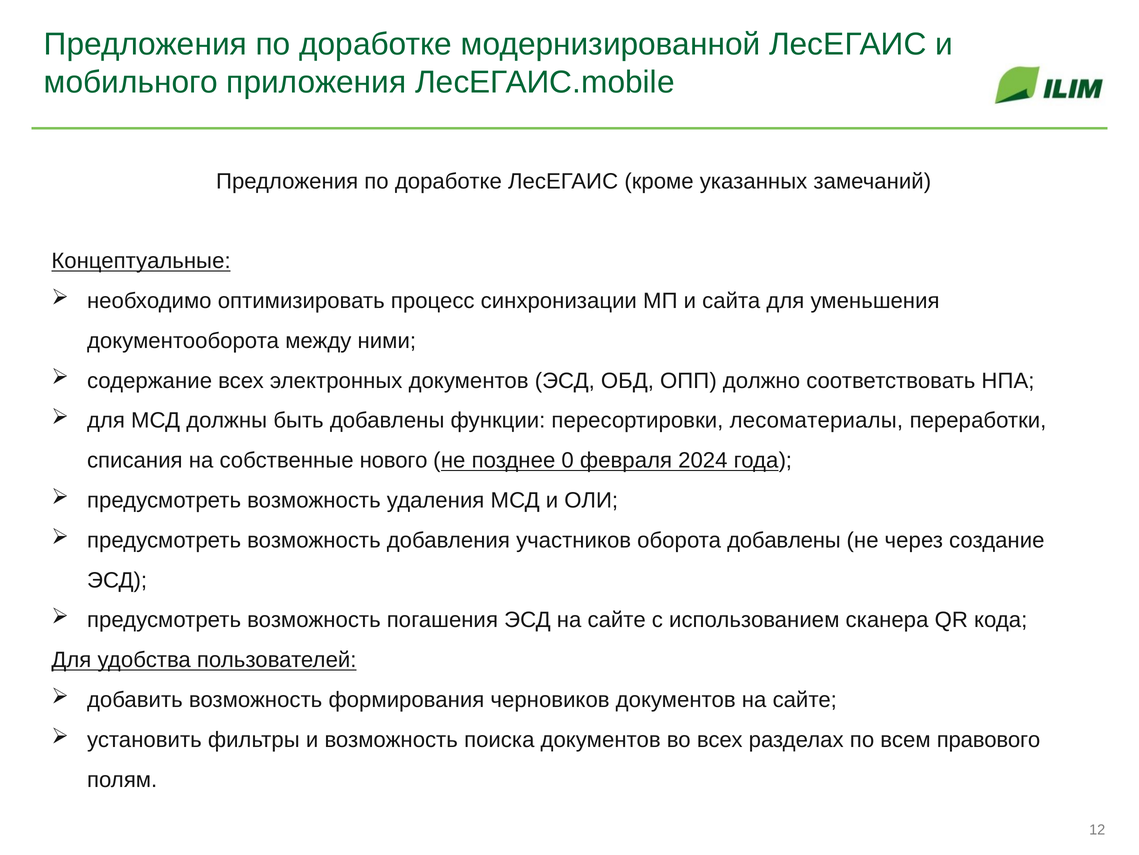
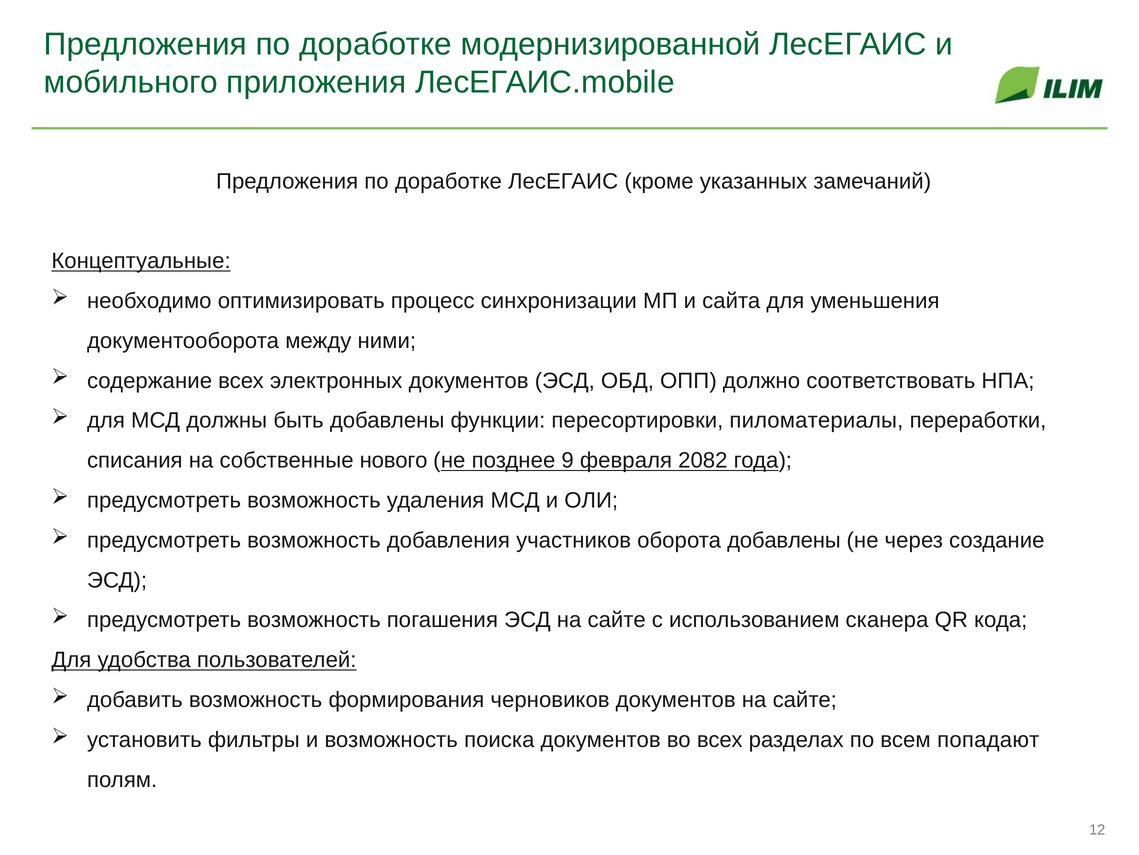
лесоматериалы: лесоматериалы -> пиломатериалы (816, 420)
0: 0 -> 9 (568, 460)
2024: 2024 -> 2082 (703, 460)
правового: правового -> попадают (988, 739)
